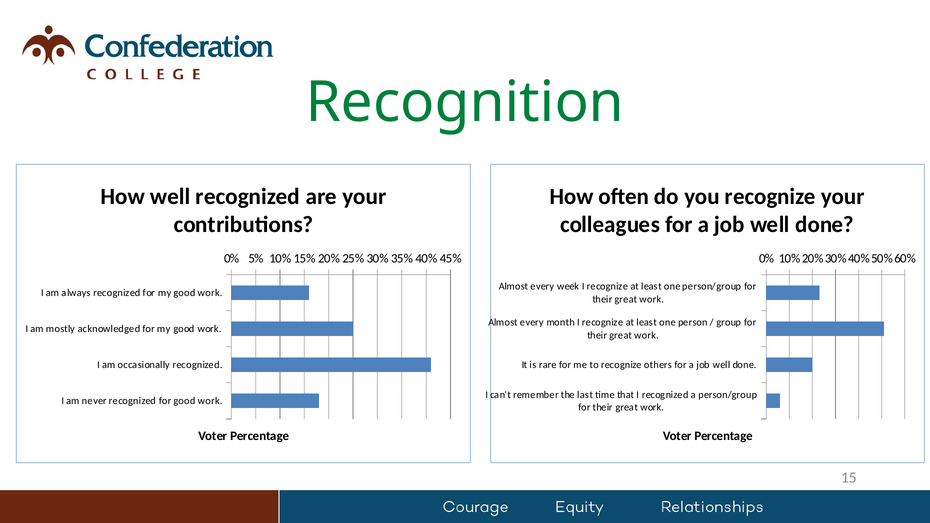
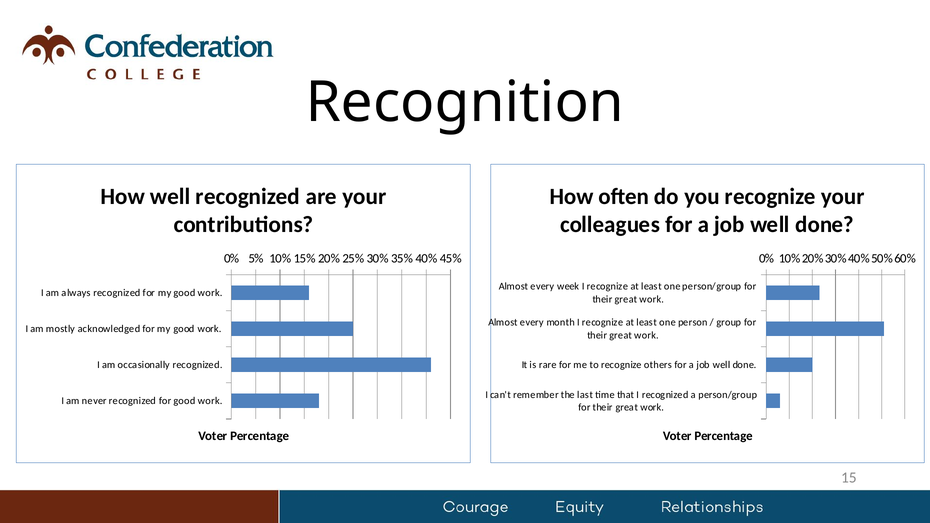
Recognition colour: green -> black (465, 102)
